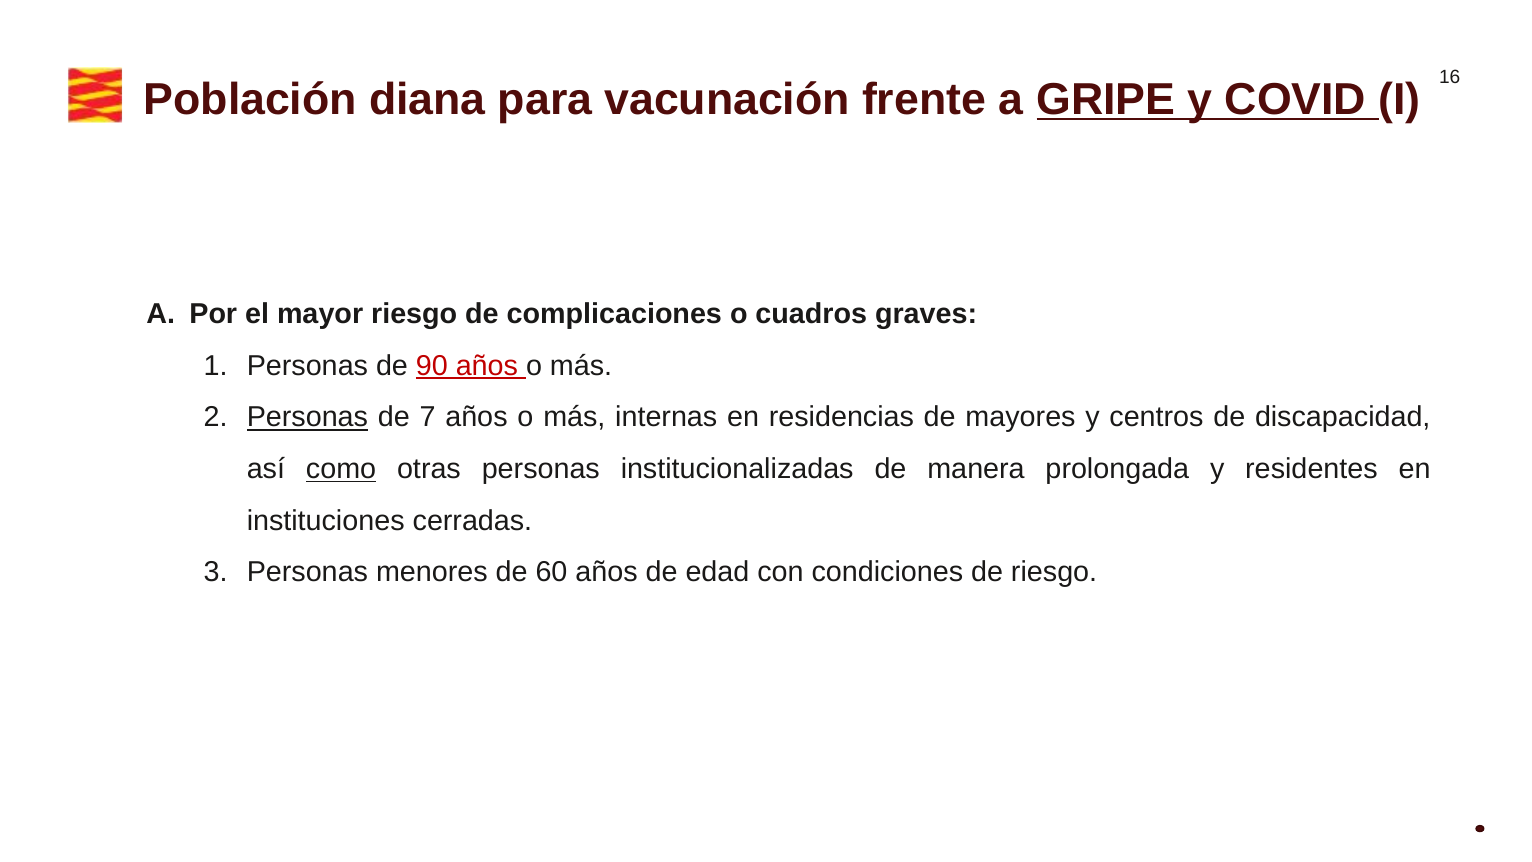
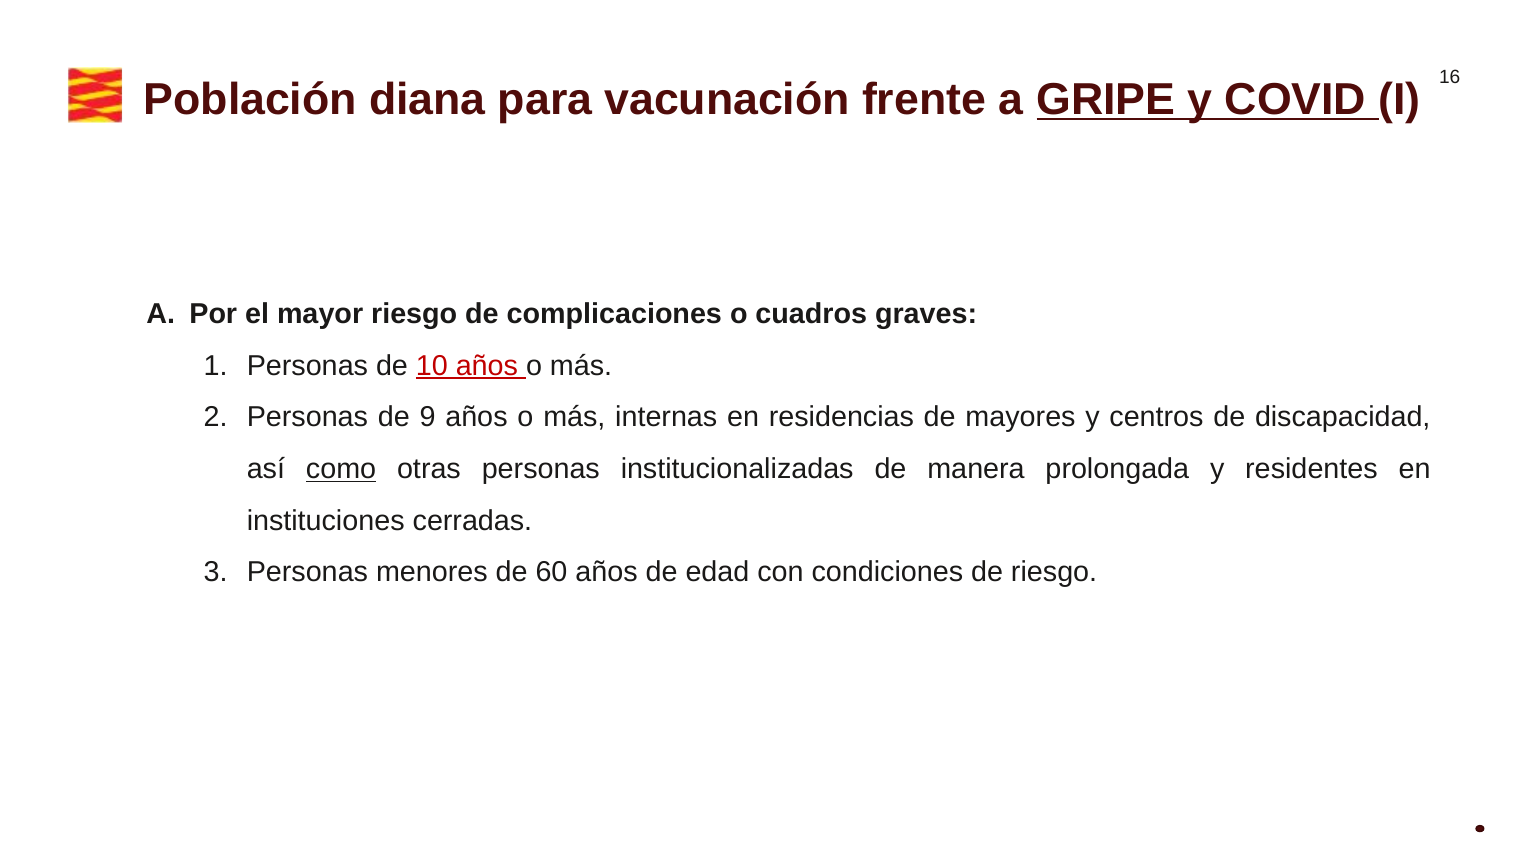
90: 90 -> 10 (432, 365)
Personas underline: present -> none (307, 417)
7: 7 -> 9 (428, 417)
